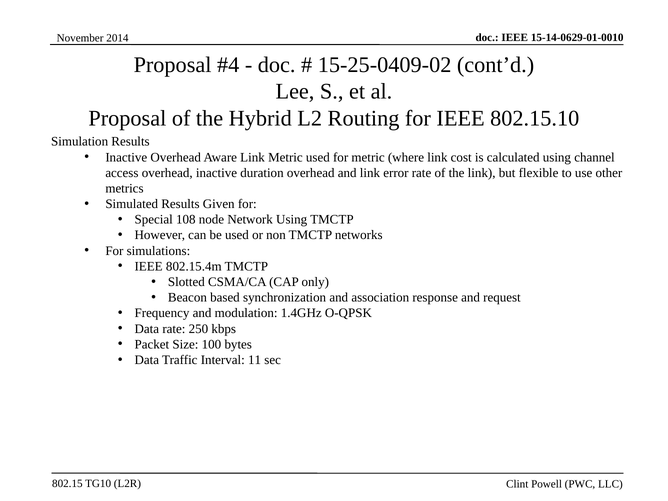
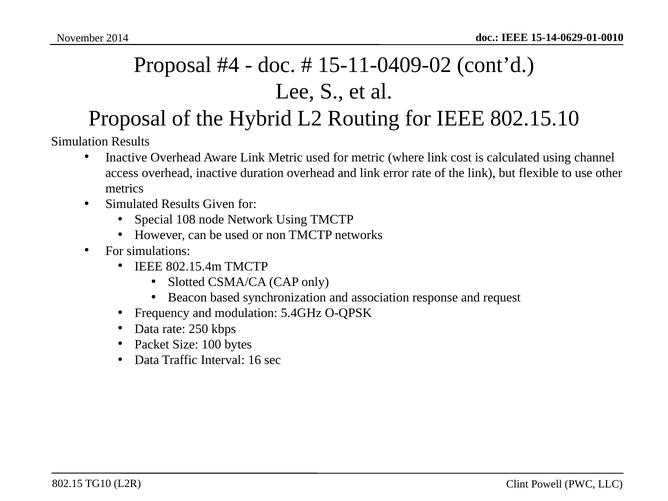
15-25-0409-02: 15-25-0409-02 -> 15-11-0409-02 (385, 65)
1.4GHz: 1.4GHz -> 5.4GHz (301, 313)
11: 11 -> 16 (255, 360)
